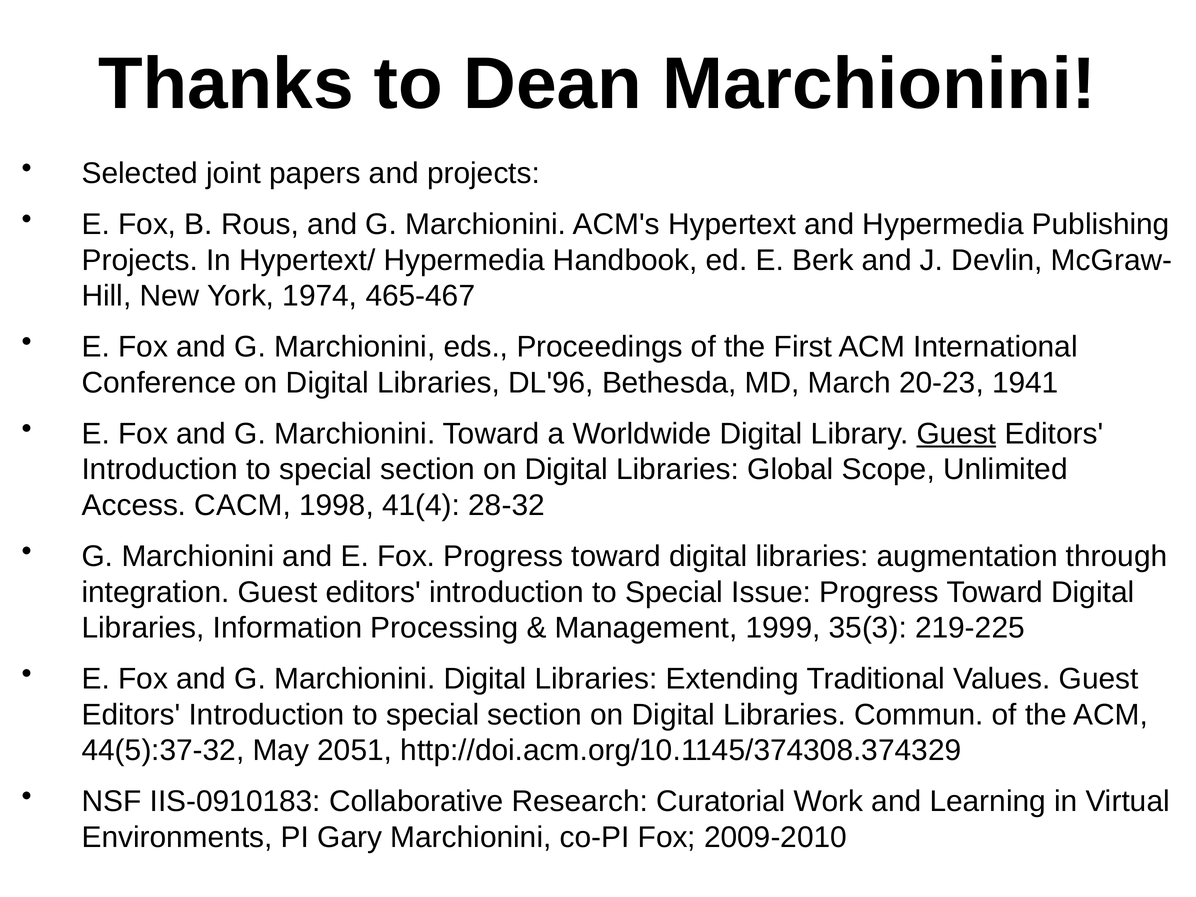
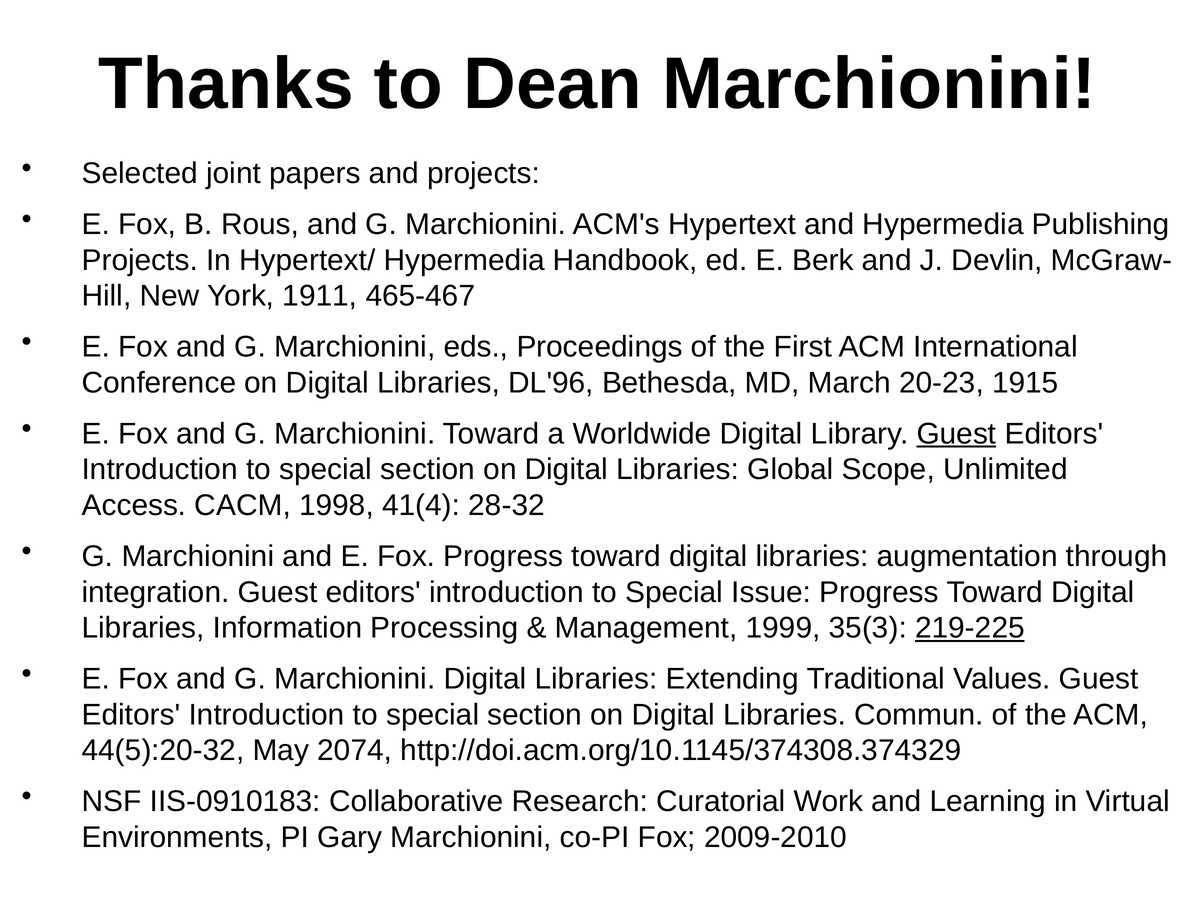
1974: 1974 -> 1911 (320, 296)
1941: 1941 -> 1915 (1025, 383)
219-225 underline: none -> present (970, 628)
44(5):37-32: 44(5):37-32 -> 44(5):20-32 (163, 751)
2051: 2051 -> 2074 (355, 751)
